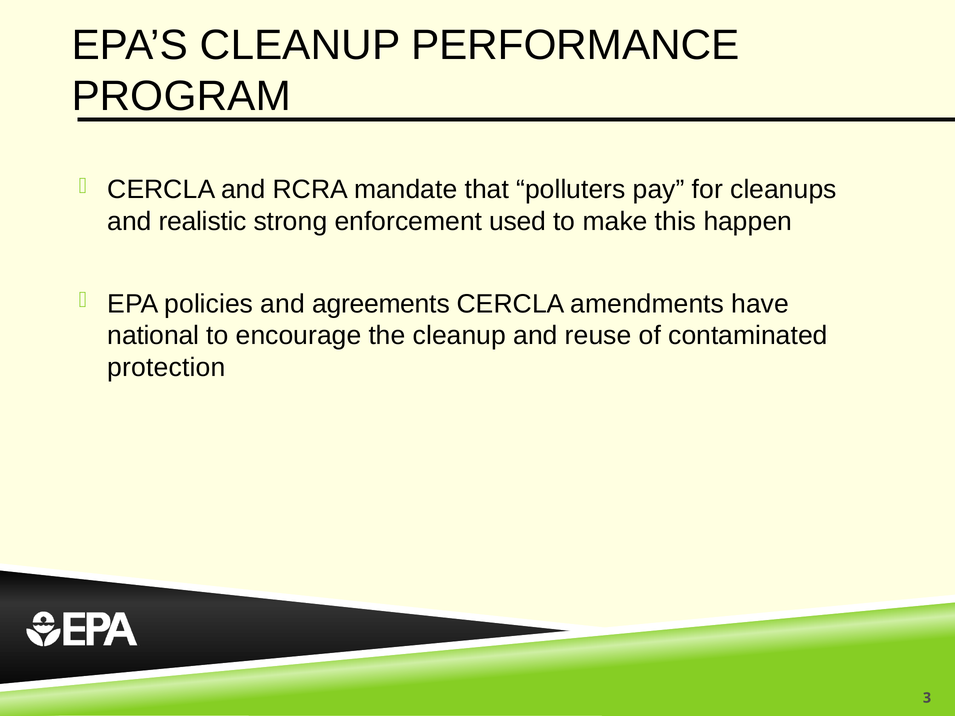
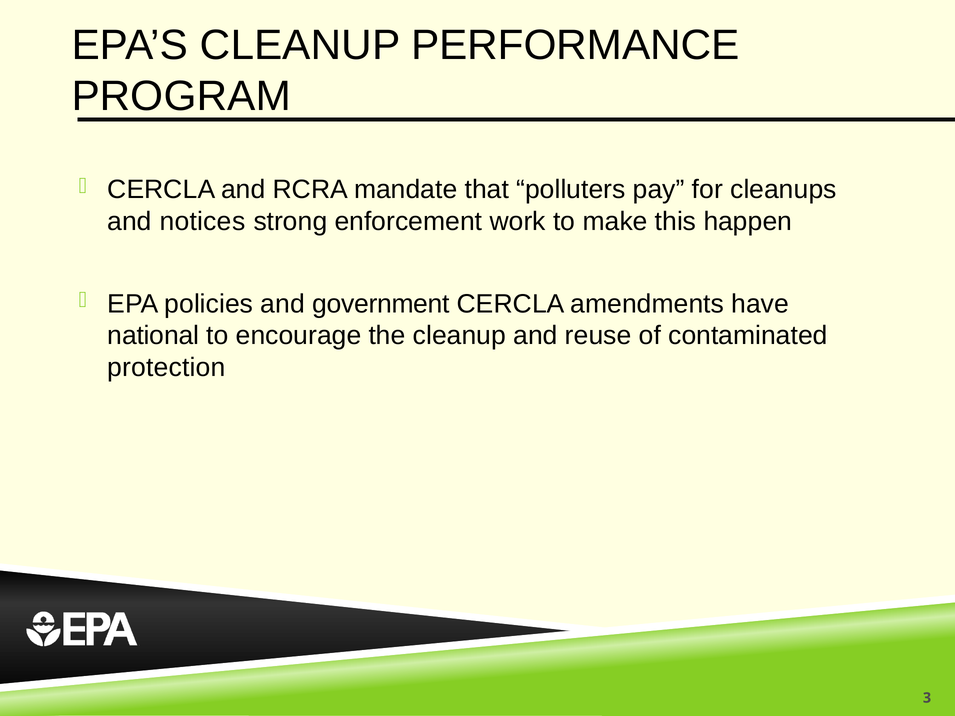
realistic: realistic -> notices (202, 222)
used: used -> work (518, 222)
agreements: agreements -> government (381, 304)
